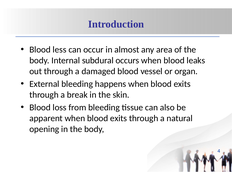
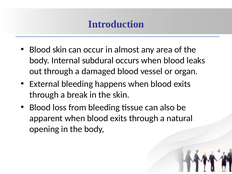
Blood less: less -> skin (60, 50)
